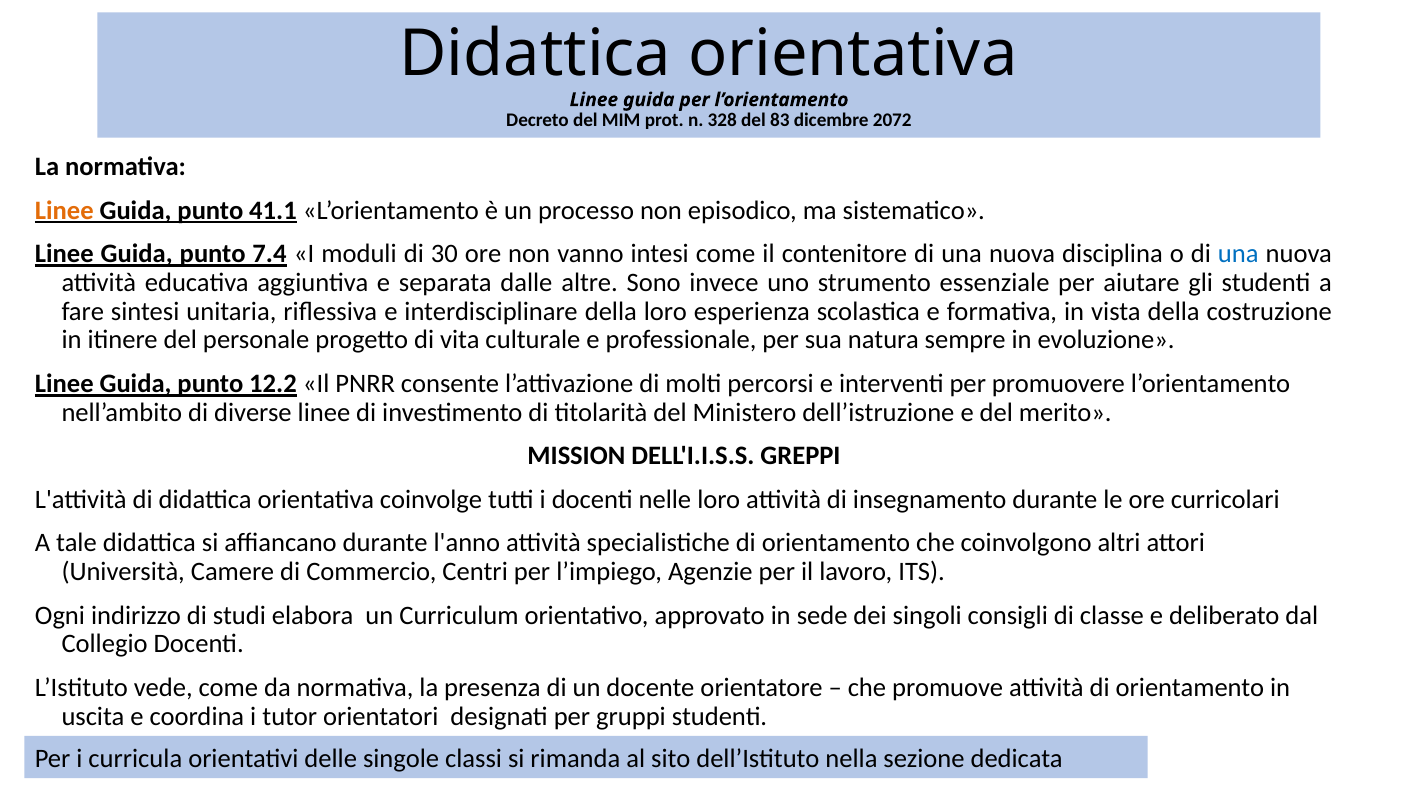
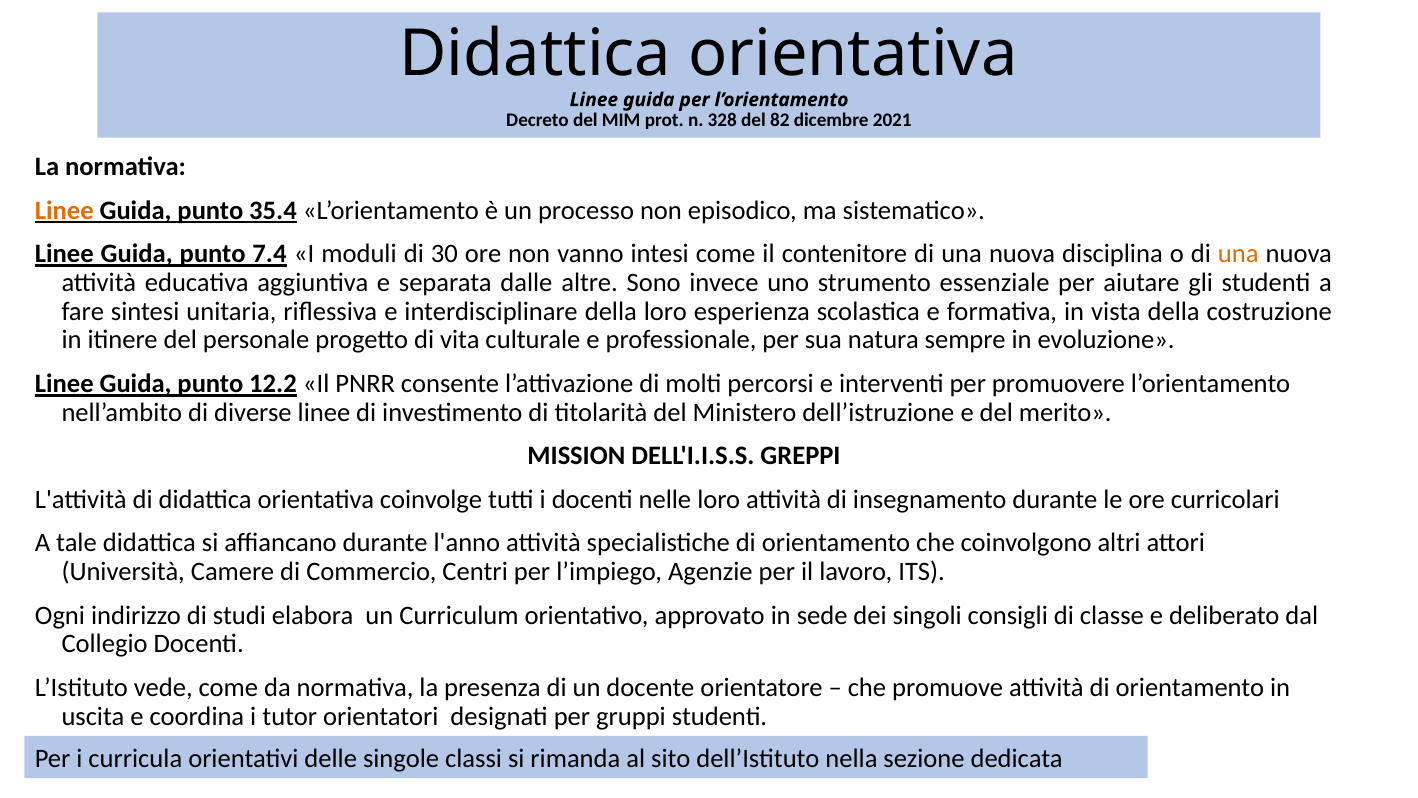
83: 83 -> 82 (780, 120)
2072: 2072 -> 2021 (892, 120)
41.1: 41.1 -> 35.4 (273, 210)
una colour: blue -> orange (1238, 254)
